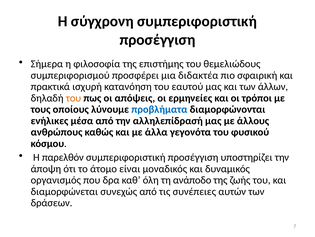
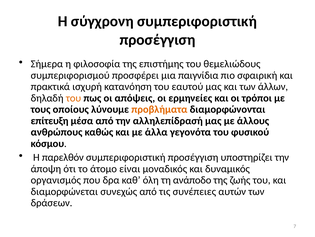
διδακτέα: διδακτέα -> παιγνίδια (198, 75)
προβλήματα colour: blue -> orange (159, 109)
ενήλικες: ενήλικες -> επίτευξη (50, 120)
